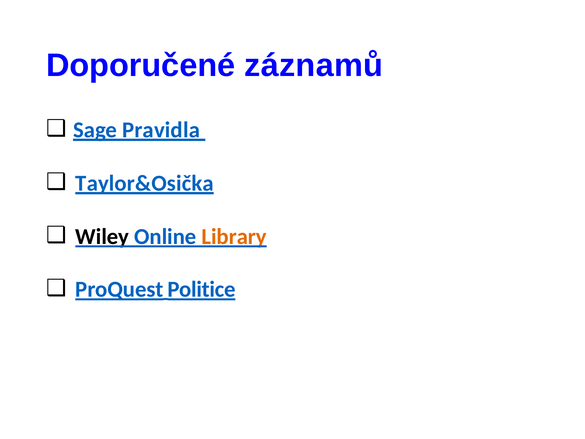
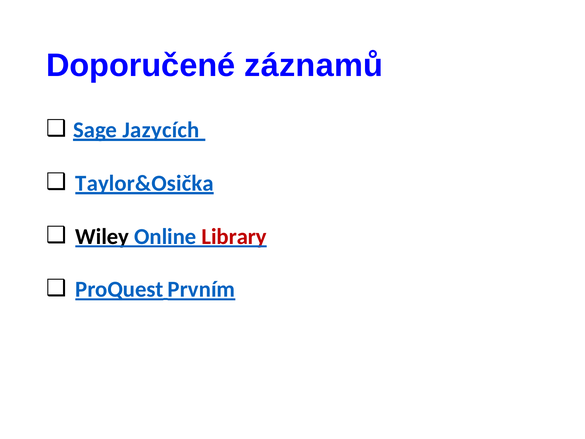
Pravidla: Pravidla -> Jazycích (161, 130)
Library colour: orange -> red (234, 236)
Politice: Politice -> Prvním (201, 289)
